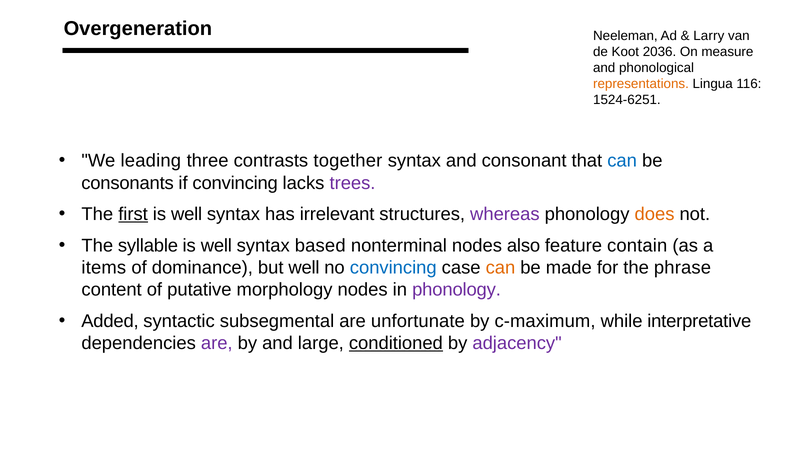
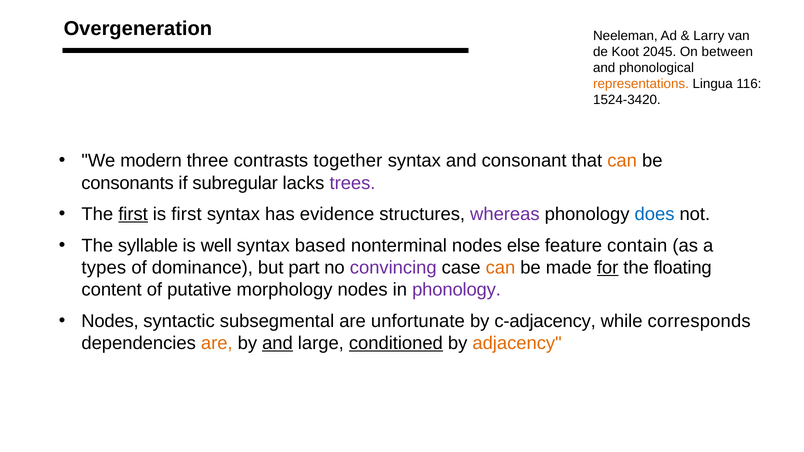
2036: 2036 -> 2045 (660, 52)
measure: measure -> between (727, 52)
1524-6251: 1524-6251 -> 1524-3420 (627, 100)
leading: leading -> modern (151, 161)
can colour: blue -> orange (622, 161)
if convincing: convincing -> subregular (235, 183)
well: well -> first (186, 214)
irrelevant: irrelevant -> evidence (337, 214)
does colour: orange -> blue (655, 214)
also: also -> else (524, 246)
items: items -> types (104, 268)
but well: well -> part (304, 268)
convincing colour: blue -> purple (393, 268)
for underline: none -> present (608, 268)
phrase: phrase -> floating (683, 268)
Added: Added -> Nodes (110, 321)
c-maximum: c-maximum -> c-adjacency (545, 321)
interpretative: interpretative -> corresponds (699, 321)
are colour: purple -> orange (217, 343)
and underline: none -> present (277, 343)
adjacency colour: purple -> orange (517, 343)
